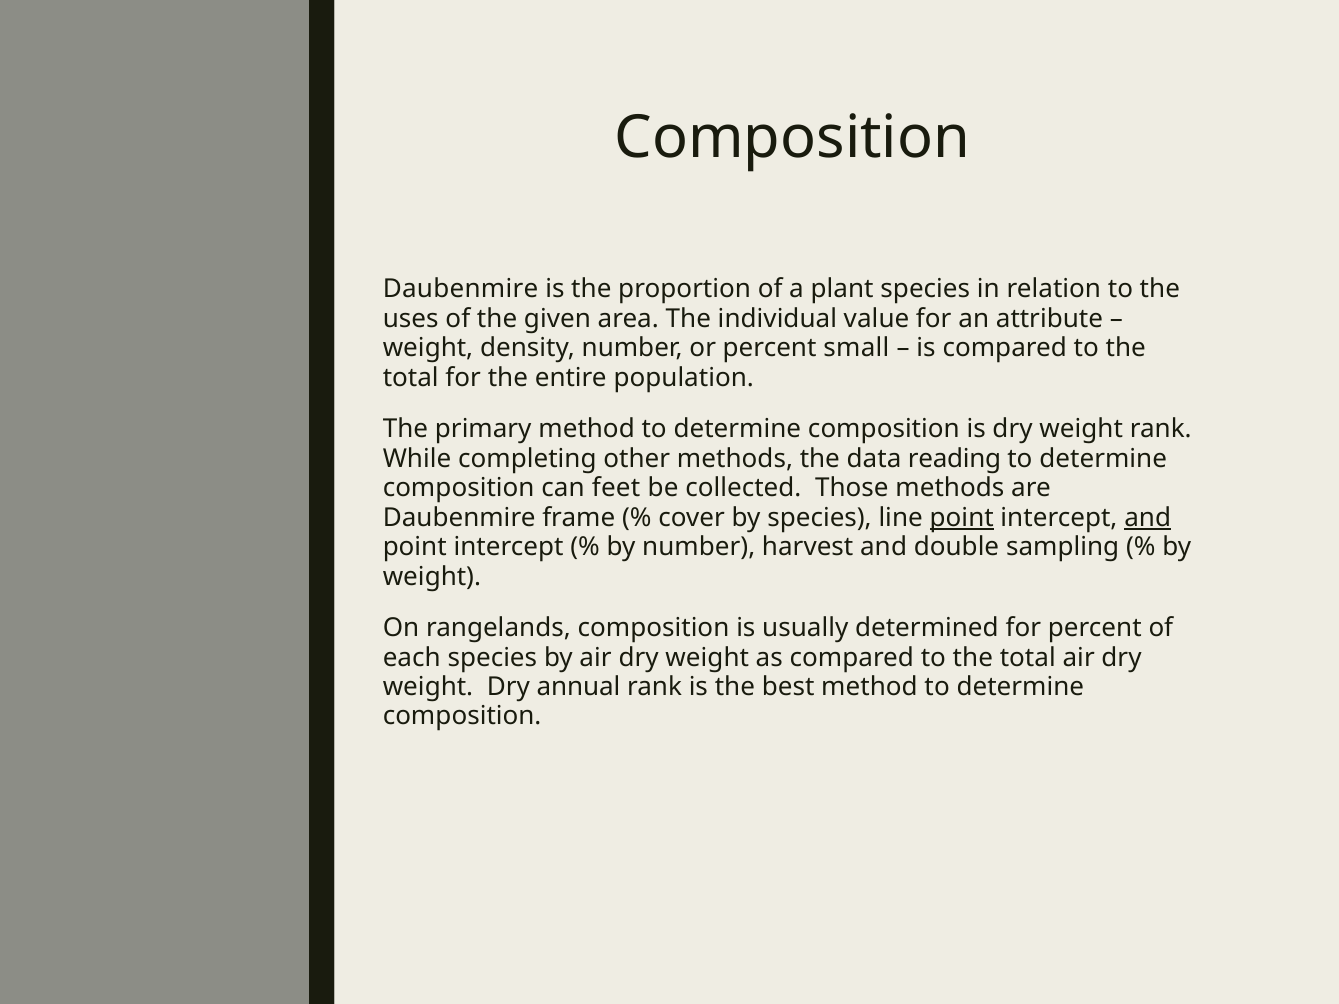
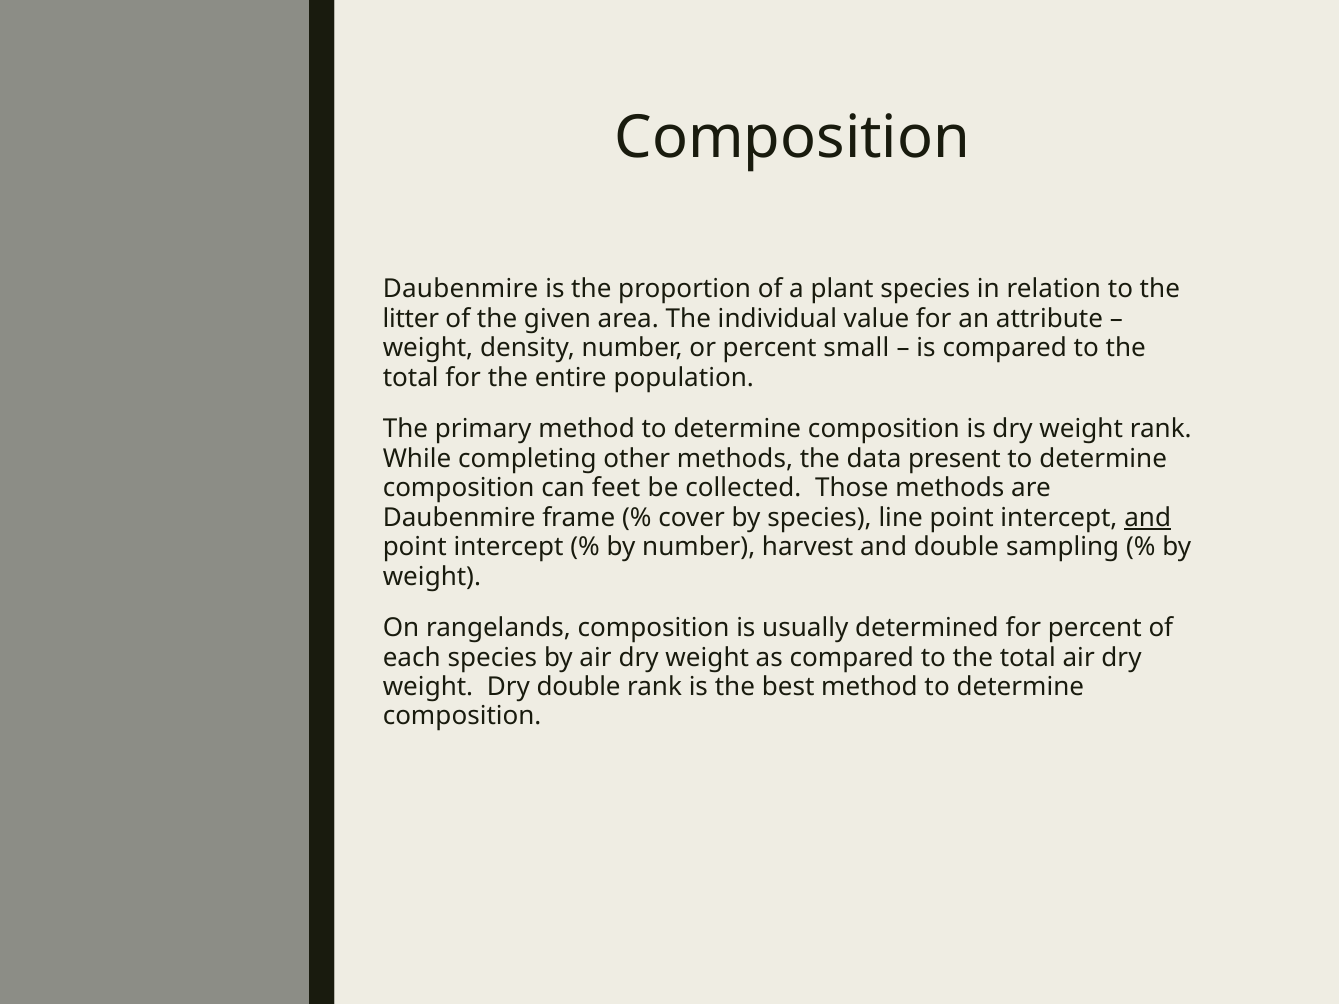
uses: uses -> litter (411, 319)
reading: reading -> present (955, 459)
point underline: present -> none (962, 518)
Dry annual: annual -> double (579, 687)
